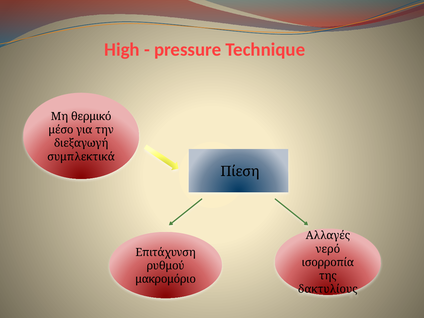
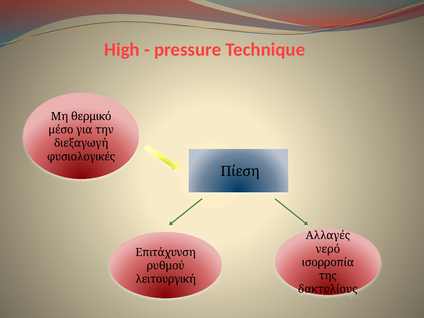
συμπλεκτικά: συμπλεκτικά -> φυσιολογικές (81, 157)
μακρομόριο: μακρομόριο -> λειτουργική (166, 279)
